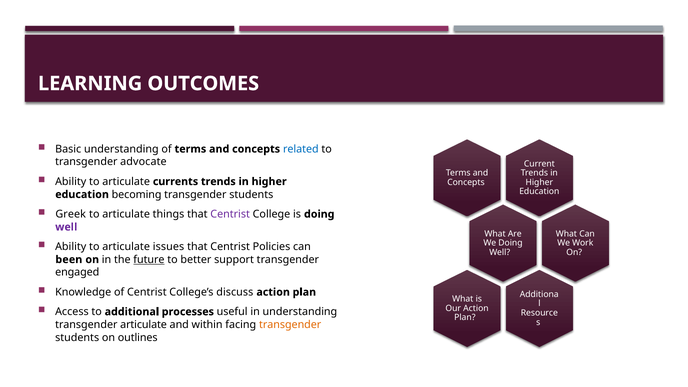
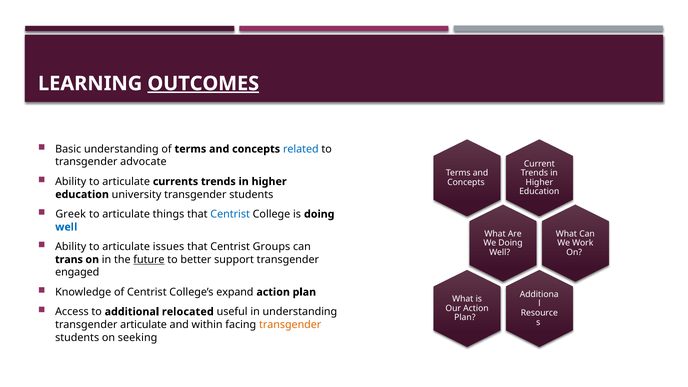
OUTCOMES underline: none -> present (203, 84)
becoming: becoming -> university (137, 194)
Centrist colour: purple -> blue (230, 214)
well colour: purple -> blue (66, 227)
Policies: Policies -> Groups (271, 247)
been: been -> trans (69, 260)
discuss: discuss -> expand (235, 292)
processes: processes -> relocated (188, 312)
outlines: outlines -> seeking (138, 338)
